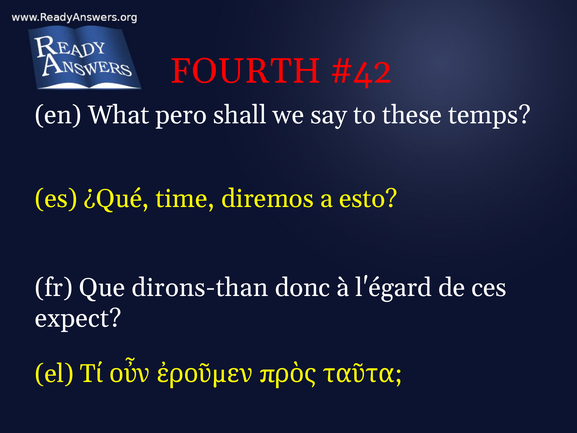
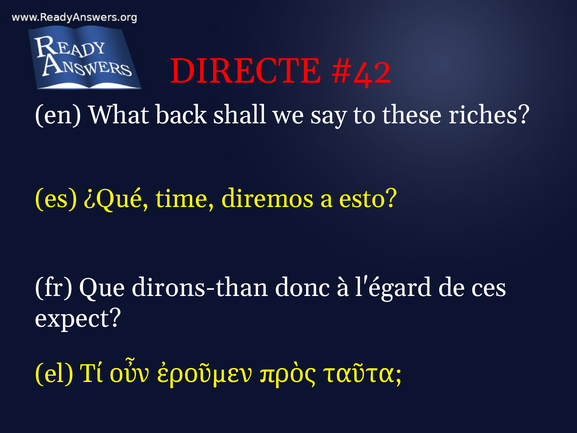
FOURTH: FOURTH -> DIRECTE (246, 71)
pero: pero -> back (181, 115)
temps: temps -> riches (489, 115)
